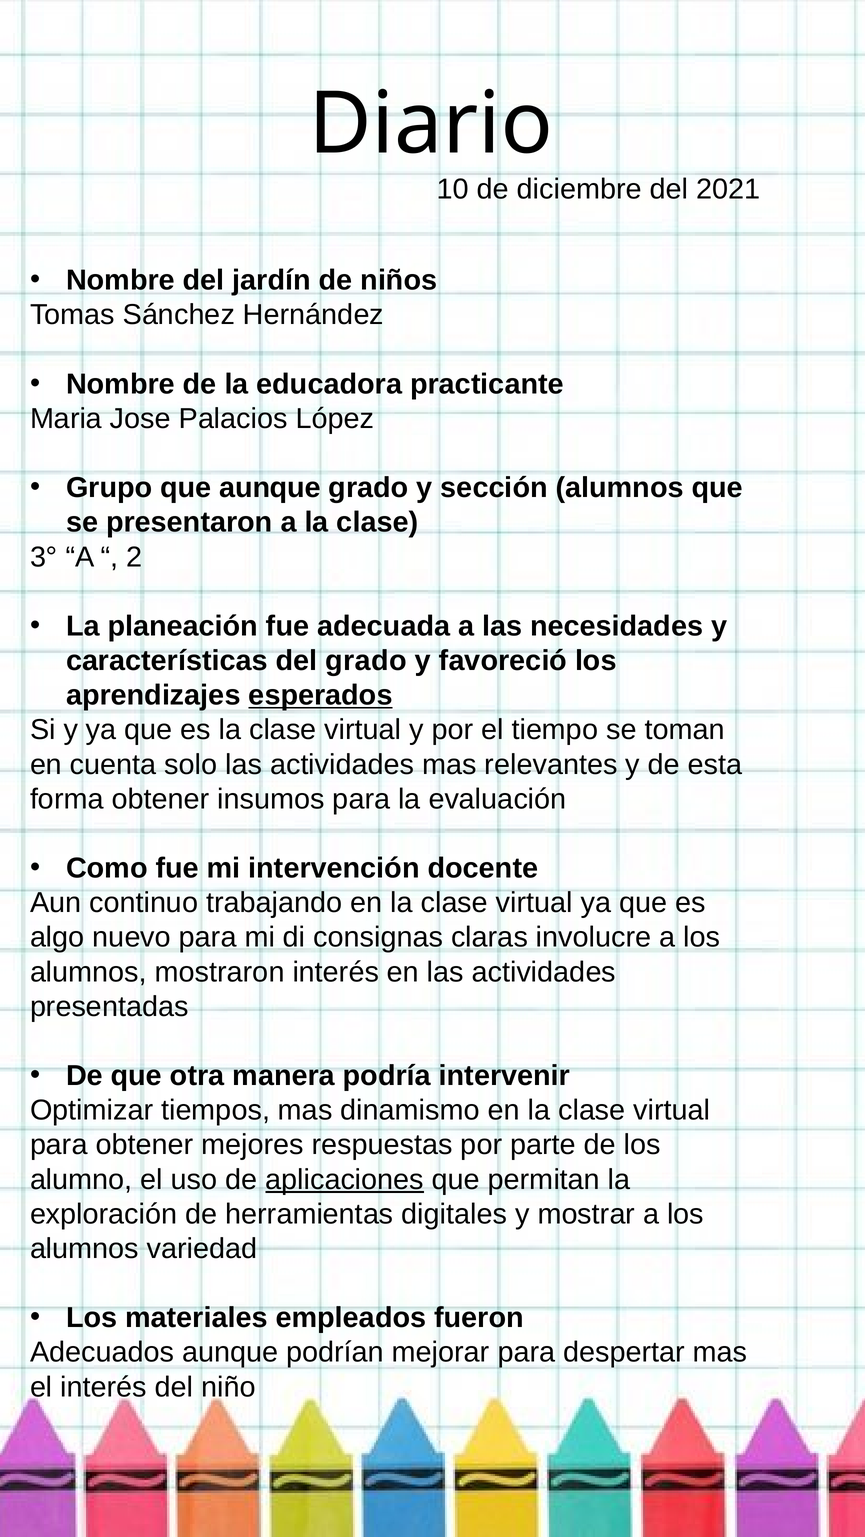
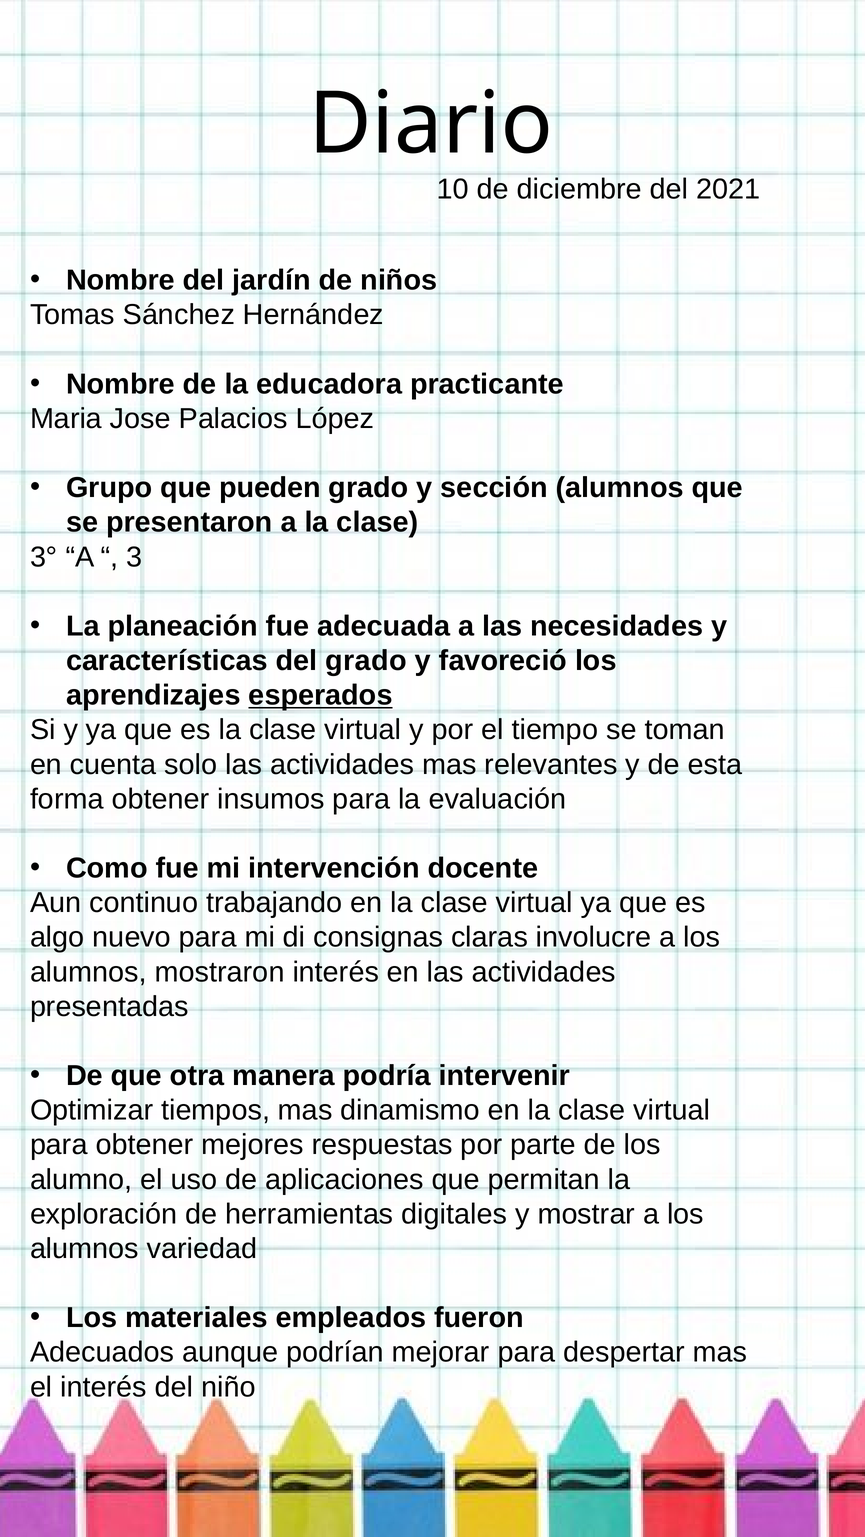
que aunque: aunque -> pueden (270, 488)
2: 2 -> 3 (134, 557)
aplicaciones underline: present -> none (345, 1180)
